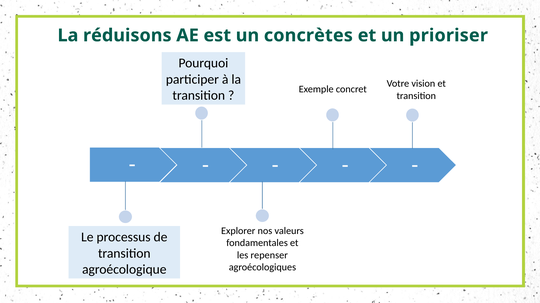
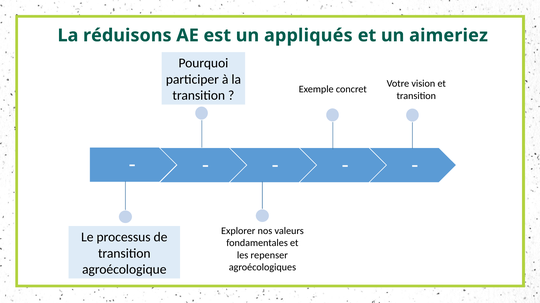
concrètes: concrètes -> appliqués (308, 35)
prioriser: prioriser -> aimeriez (449, 35)
